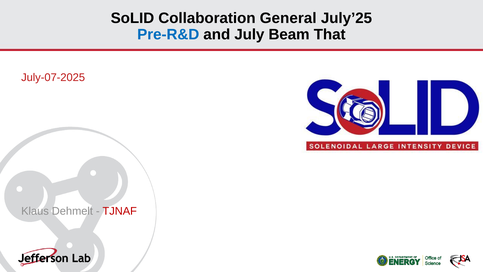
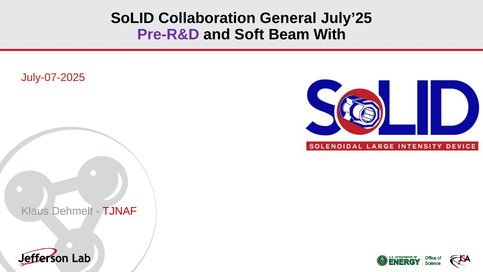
Pre-R&D colour: blue -> purple (168, 34)
July: July -> Soft (249, 34)
That: That -> With (330, 34)
